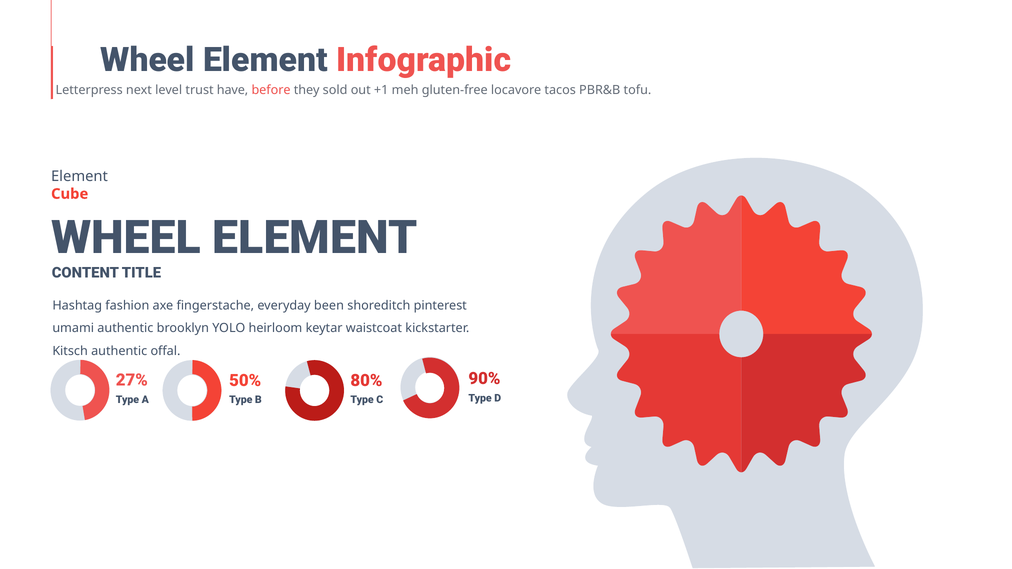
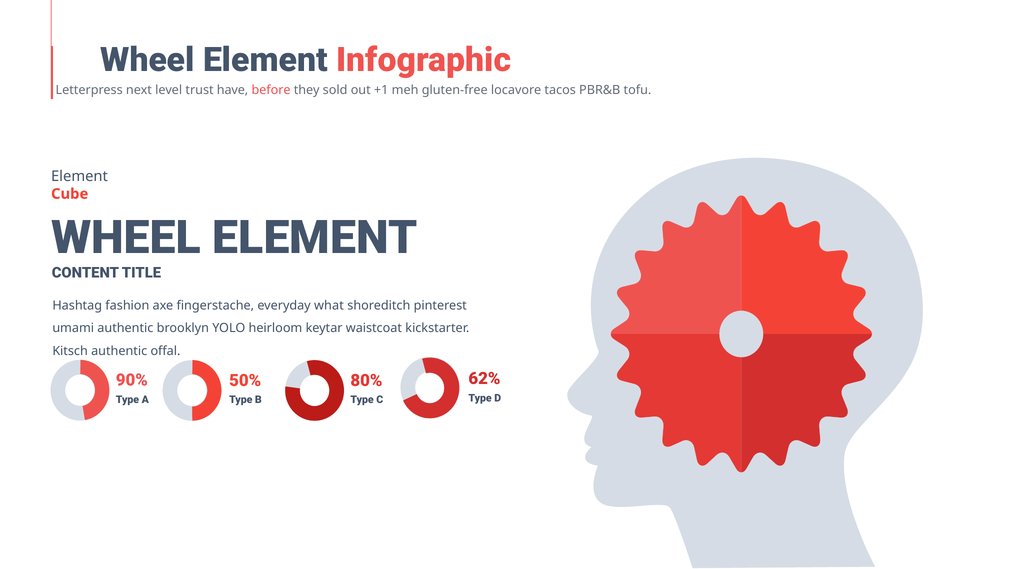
been: been -> what (329, 306)
90%: 90% -> 62% (484, 379)
27%: 27% -> 90% (132, 381)
